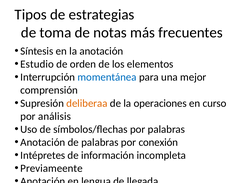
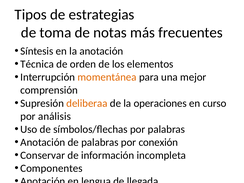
Estudio: Estudio -> Técnica (37, 64)
momentánea colour: blue -> orange (107, 77)
Intépretes: Intépretes -> Conservar (43, 155)
Previameente: Previameente -> Componentes (51, 168)
